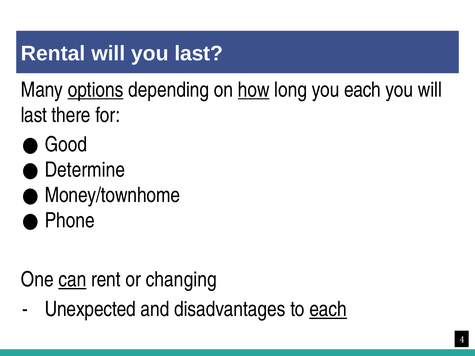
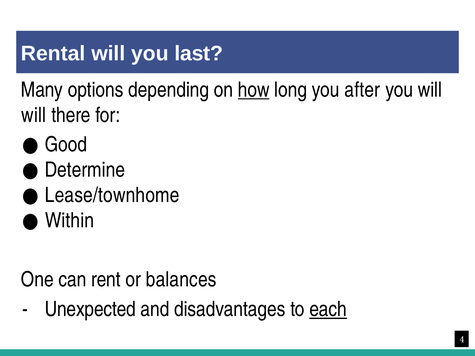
options underline: present -> none (96, 90)
you each: each -> after (362, 90)
last: last -> will (34, 115)
Money/townhome: Money/townhome -> Lease/townhome (112, 195)
Phone: Phone -> Within (70, 221)
can underline: present -> none (72, 280)
changing: changing -> balances (181, 280)
